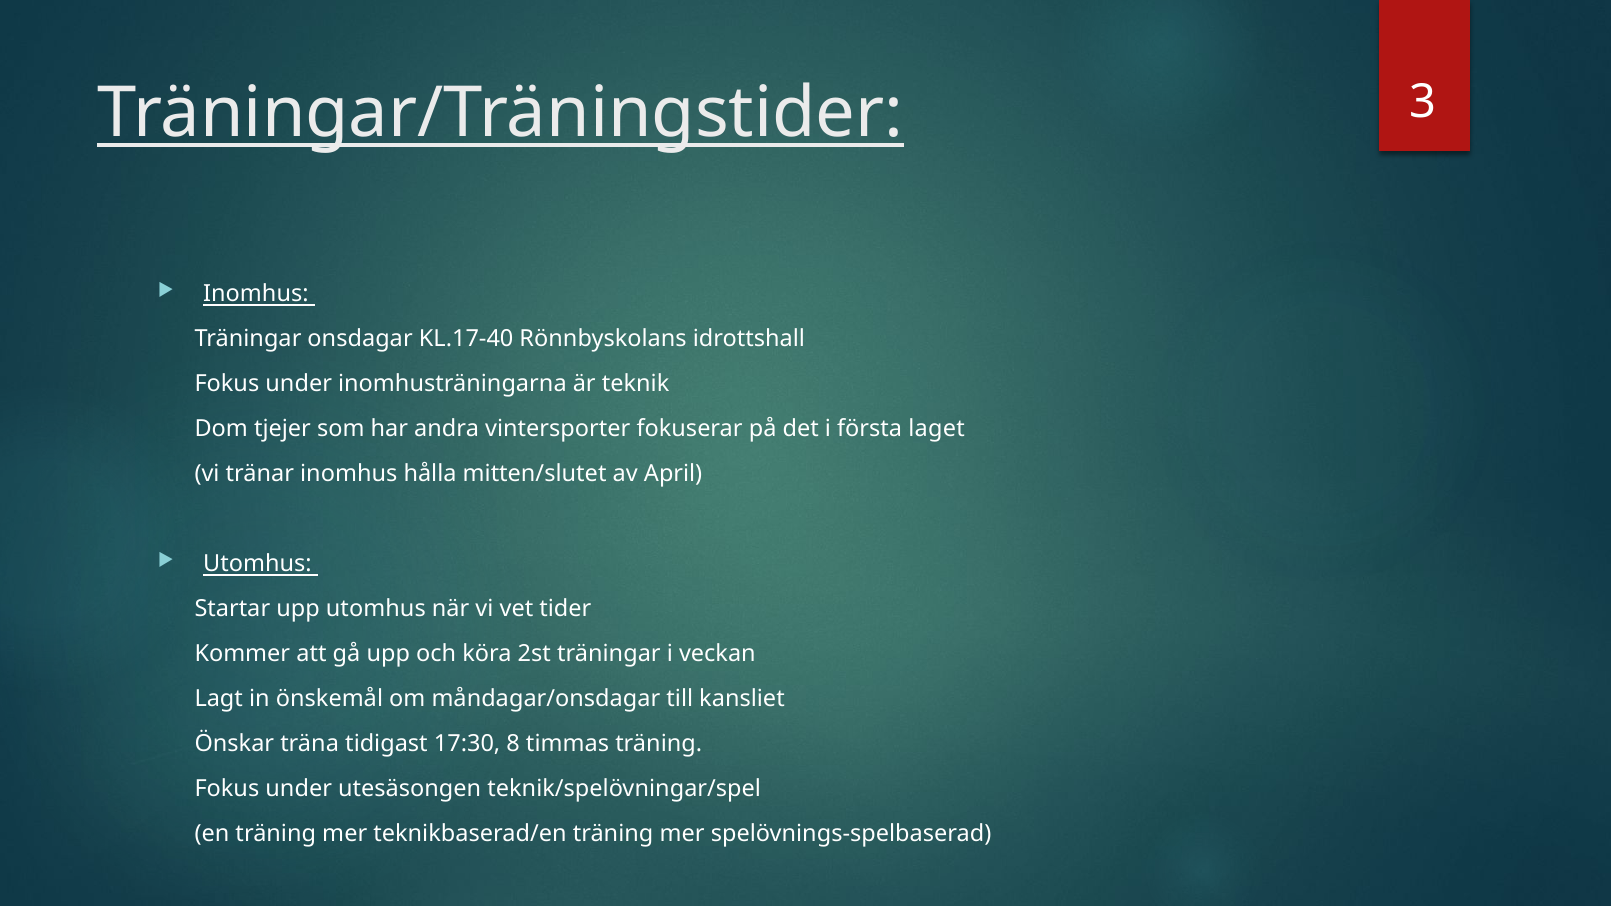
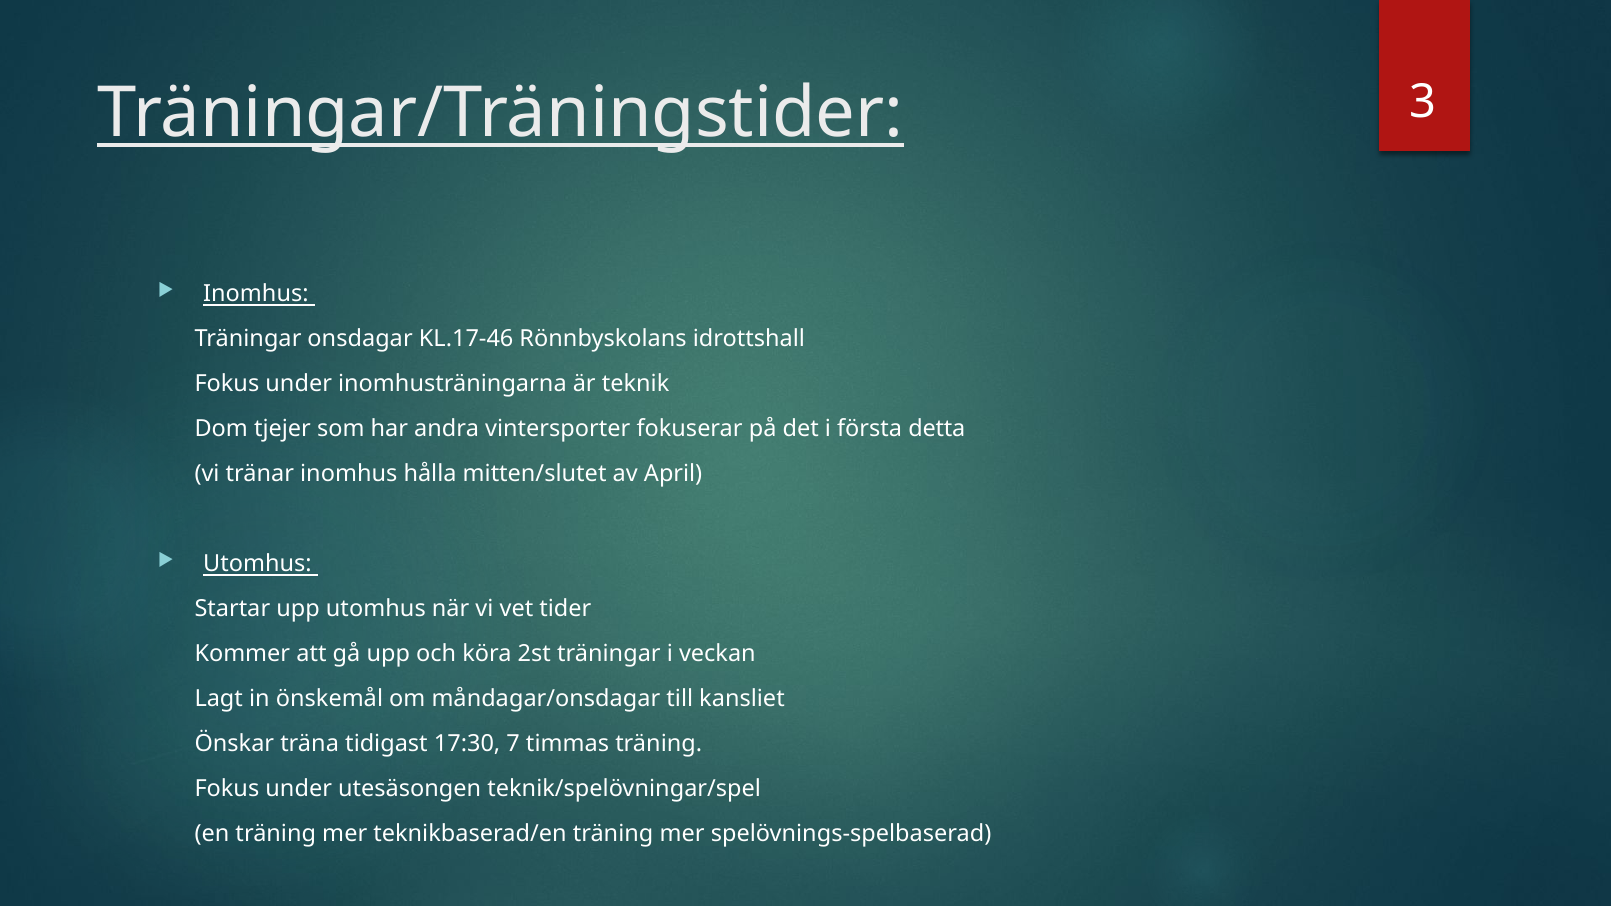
KL.17-40: KL.17-40 -> KL.17-46 (466, 339)
laget: laget -> detta (937, 429)
8: 8 -> 7 (513, 744)
